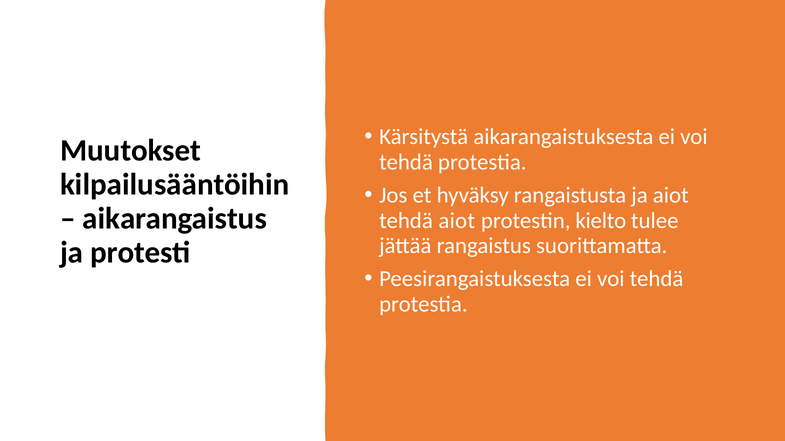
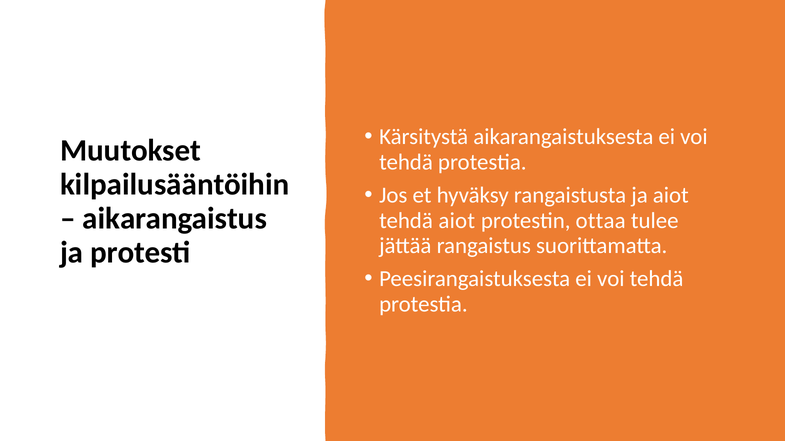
kielto: kielto -> ottaa (601, 221)
